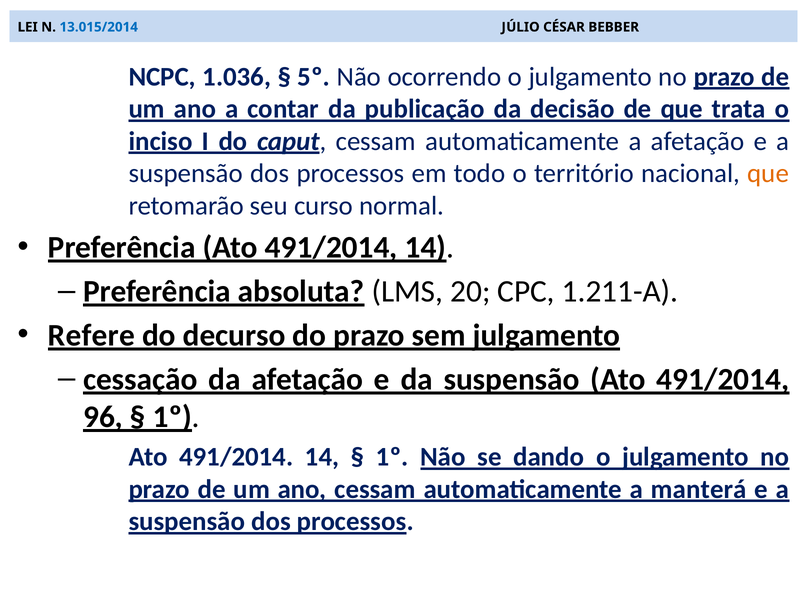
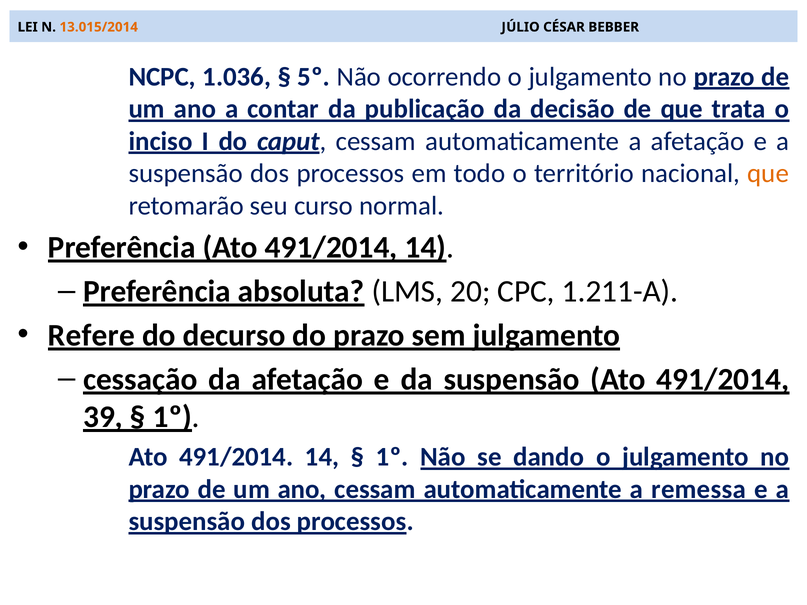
13.015/2014 colour: blue -> orange (99, 27)
96: 96 -> 39 (103, 417)
manterá: manterá -> remessa (699, 489)
